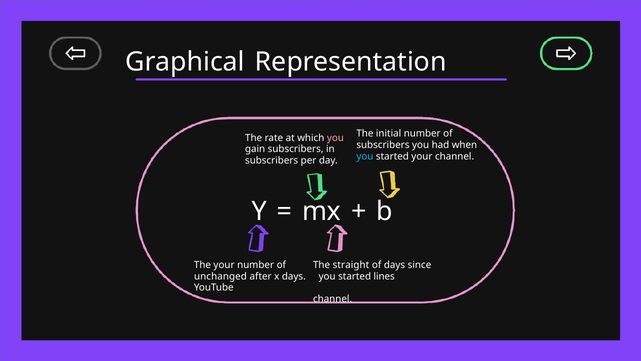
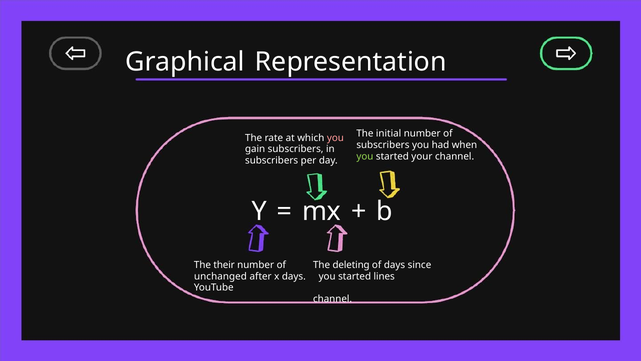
you colour: light blue -> light green (365, 156)
The your: your -> their (224, 265)
straight: straight -> deleting (351, 265)
